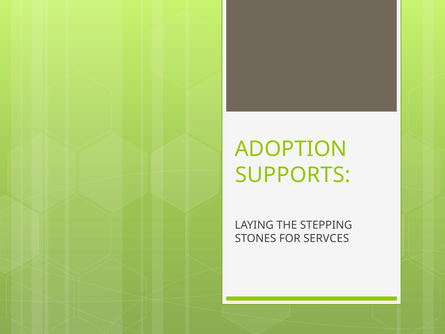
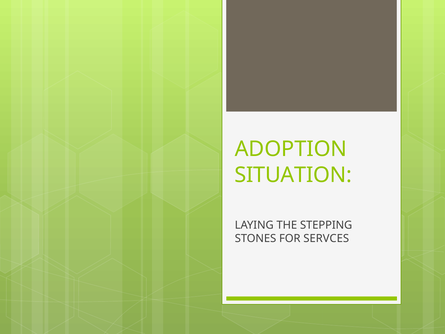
SUPPORTS: SUPPORTS -> SITUATION (293, 175)
